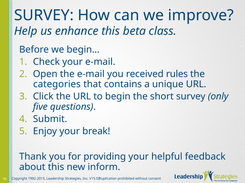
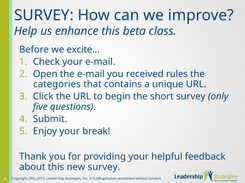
begin…: begin… -> excite… (83, 50)
new inform: inform -> survey (104, 168)
